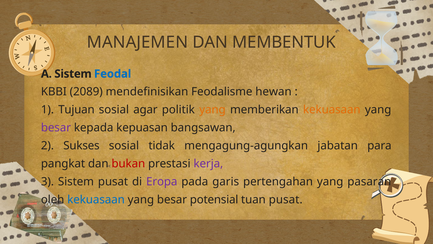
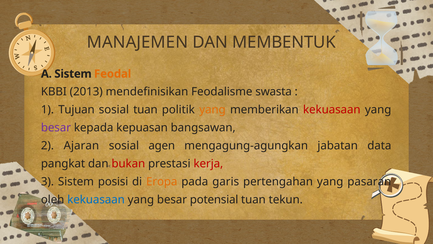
Feodal colour: blue -> orange (113, 74)
2089: 2089 -> 2013 (86, 92)
hewan: hewan -> swasta (274, 92)
sosial agar: agar -> tuan (145, 110)
kekuasaan colour: orange -> red (332, 110)
Sukses: Sukses -> Ajaran (81, 145)
tidak: tidak -> agen (162, 145)
para: para -> data (379, 145)
kerja colour: purple -> red (208, 163)
Sistem pusat: pusat -> posisi (113, 181)
Eropa colour: purple -> orange (162, 181)
tuan pusat: pusat -> tekun (286, 199)
